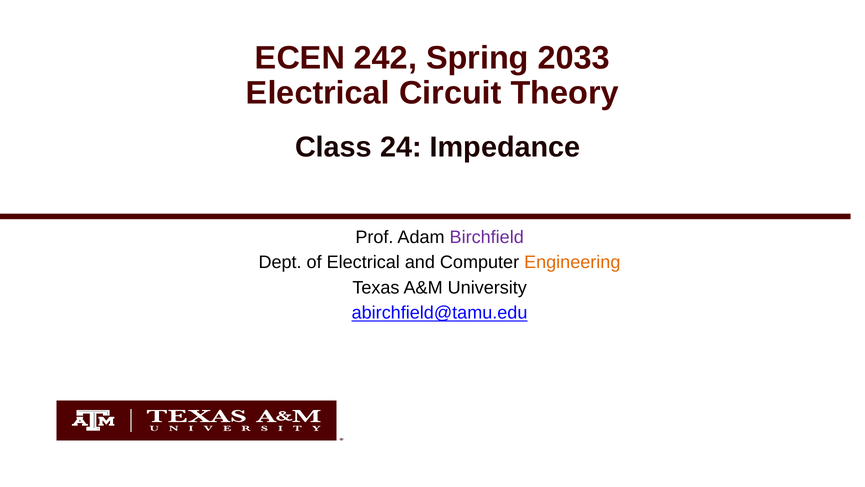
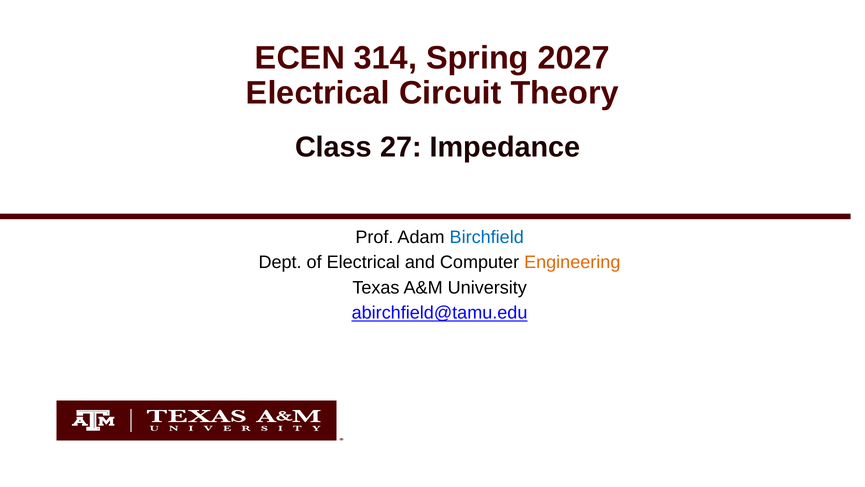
242: 242 -> 314 (385, 58)
2033: 2033 -> 2027 (574, 58)
24: 24 -> 27 (401, 147)
Birchfield colour: purple -> blue (487, 237)
